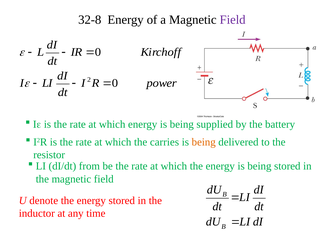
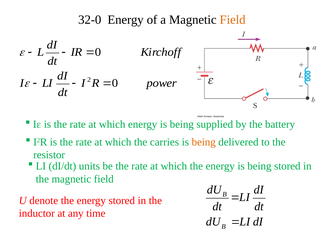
32-8: 32-8 -> 32-0 (90, 20)
Field colour: purple -> orange (233, 20)
from: from -> units (89, 166)
